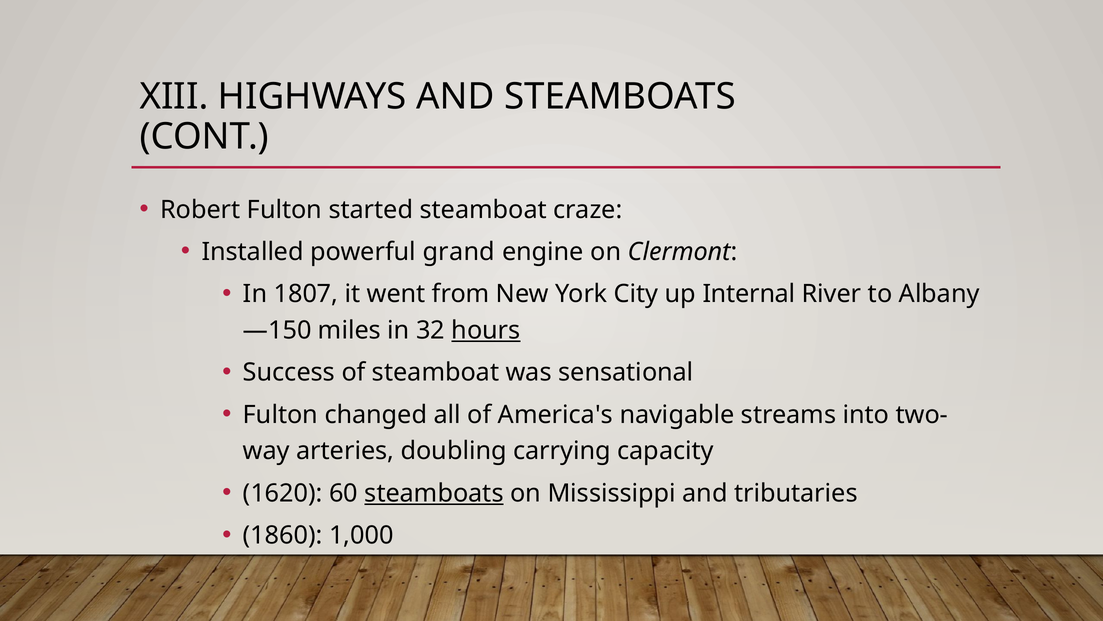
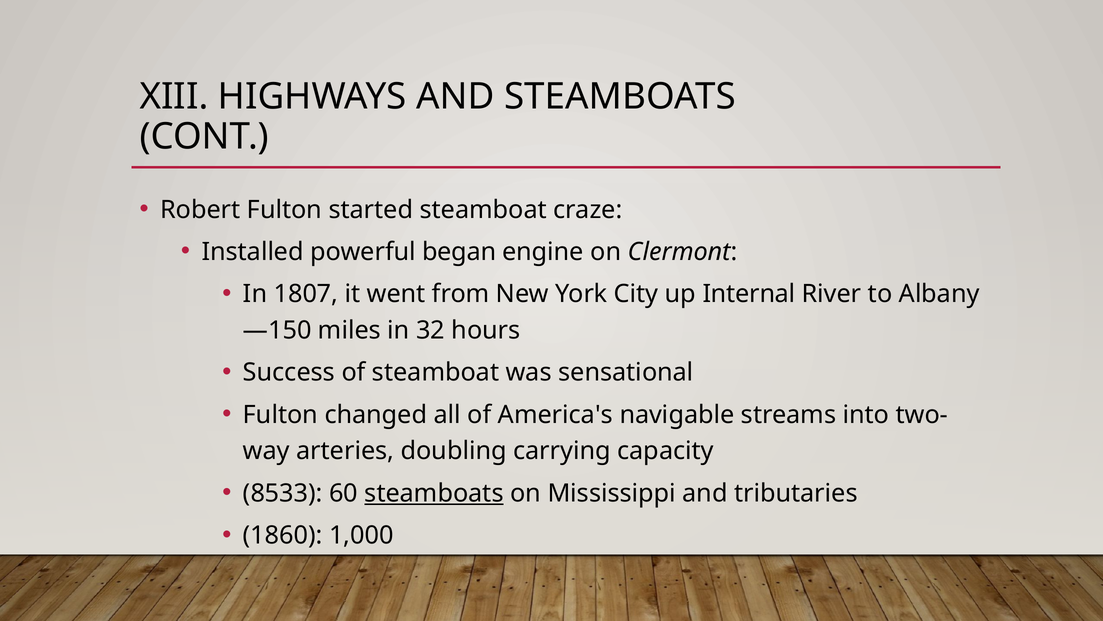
grand: grand -> began (459, 252)
hours underline: present -> none (486, 330)
1620: 1620 -> 8533 (283, 493)
